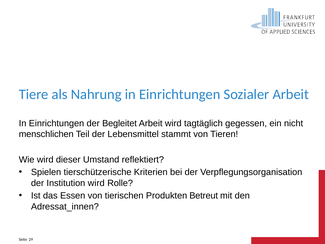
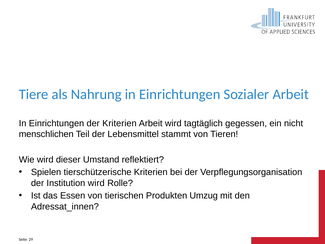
der Begleitet: Begleitet -> Kriterien (119, 123)
Betreut: Betreut -> Umzug (204, 195)
